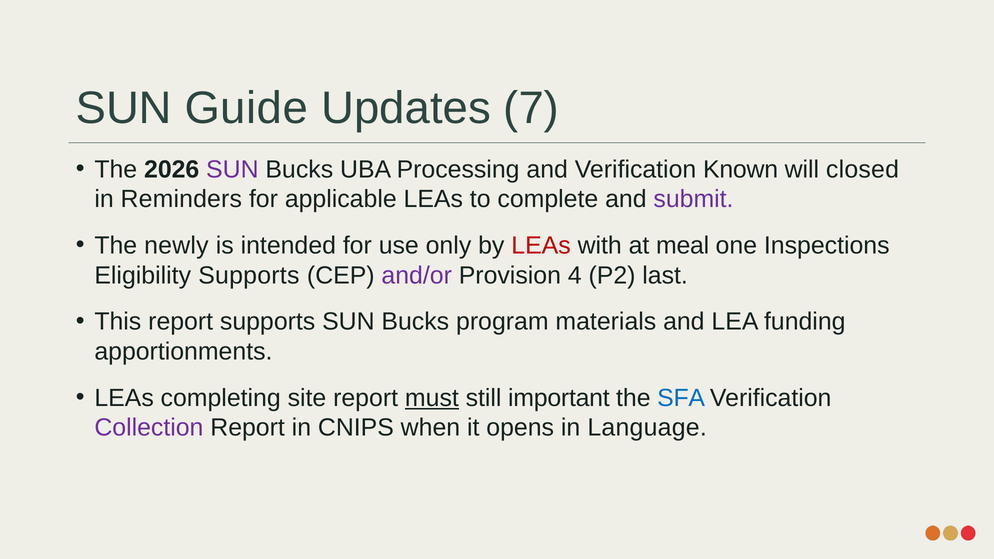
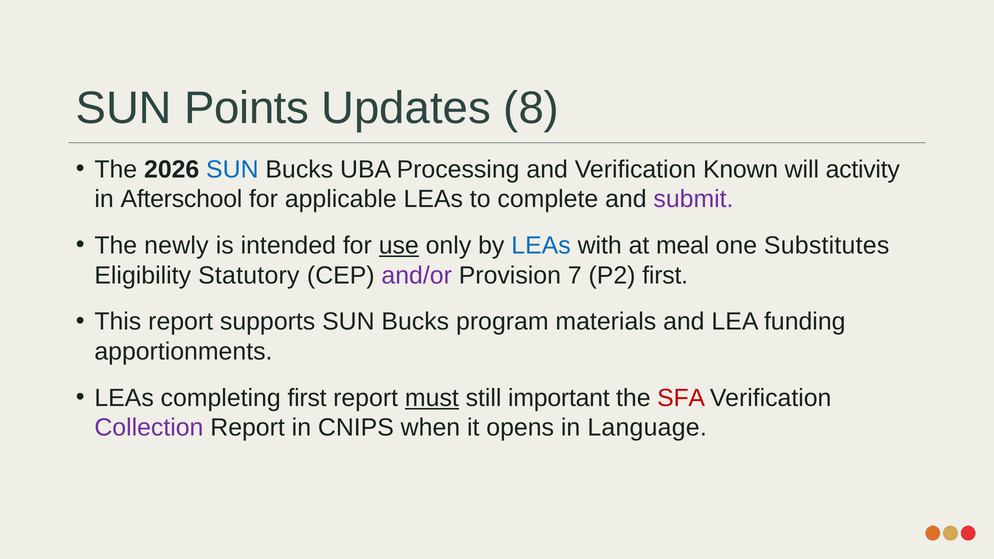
Guide: Guide -> Points (247, 108)
7: 7 -> 8 (531, 108)
SUN colour: purple -> blue (232, 169)
closed: closed -> activity (863, 169)
Reminders: Reminders -> Afterschool (181, 199)
use underline: none -> present (399, 246)
LEAs colour: red -> blue (541, 246)
Inspections: Inspections -> Substitutes (827, 246)
Eligibility Supports: Supports -> Statutory (249, 275)
4: 4 -> 7 (575, 275)
P2 last: last -> first (665, 275)
completing site: site -> first (307, 398)
SFA colour: blue -> red (681, 398)
